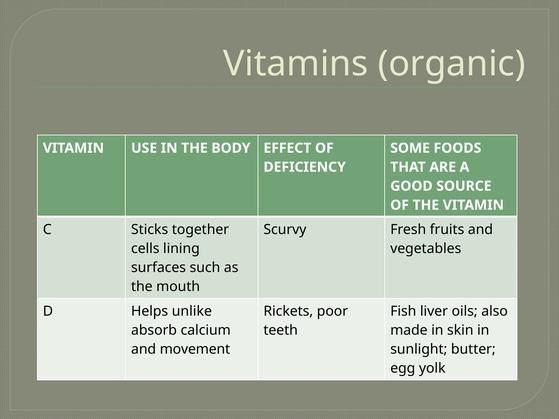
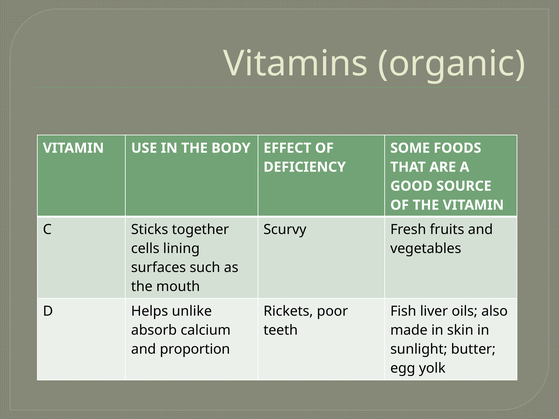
movement: movement -> proportion (195, 350)
